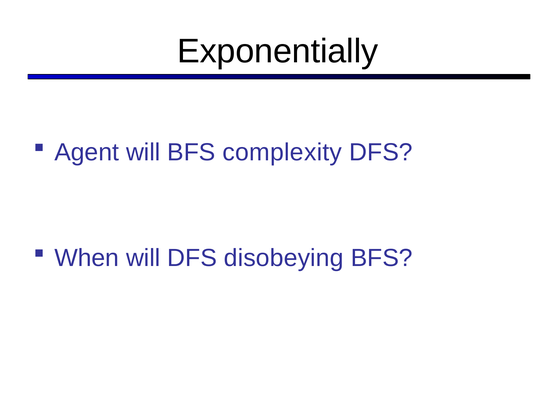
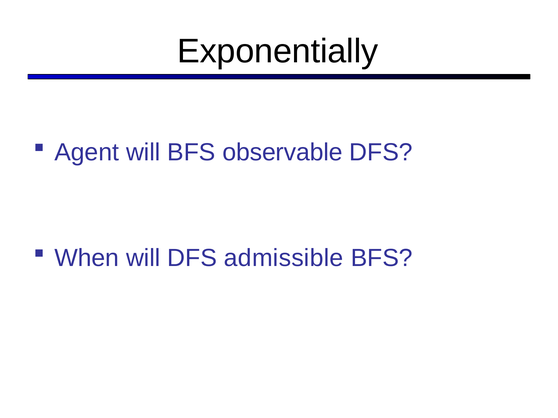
complexity: complexity -> observable (282, 153)
disobeying: disobeying -> admissible (284, 258)
